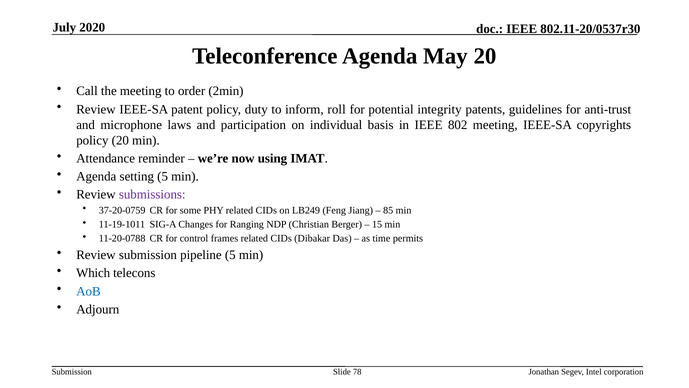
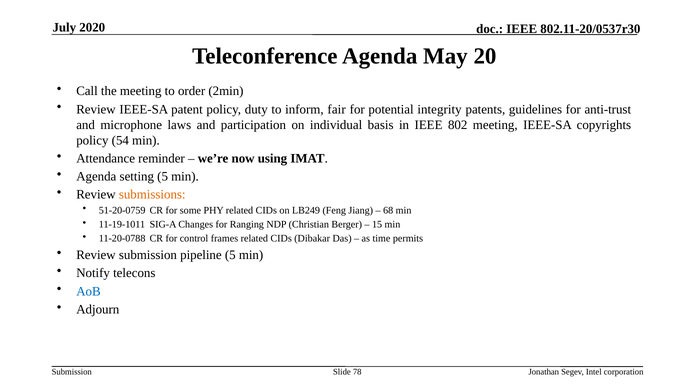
roll: roll -> fair (337, 109)
policy 20: 20 -> 54 (120, 140)
submissions colour: purple -> orange (152, 194)
37-20-0759: 37-20-0759 -> 51-20-0759 (122, 210)
85: 85 -> 68 (388, 210)
Which: Which -> Notify (93, 273)
